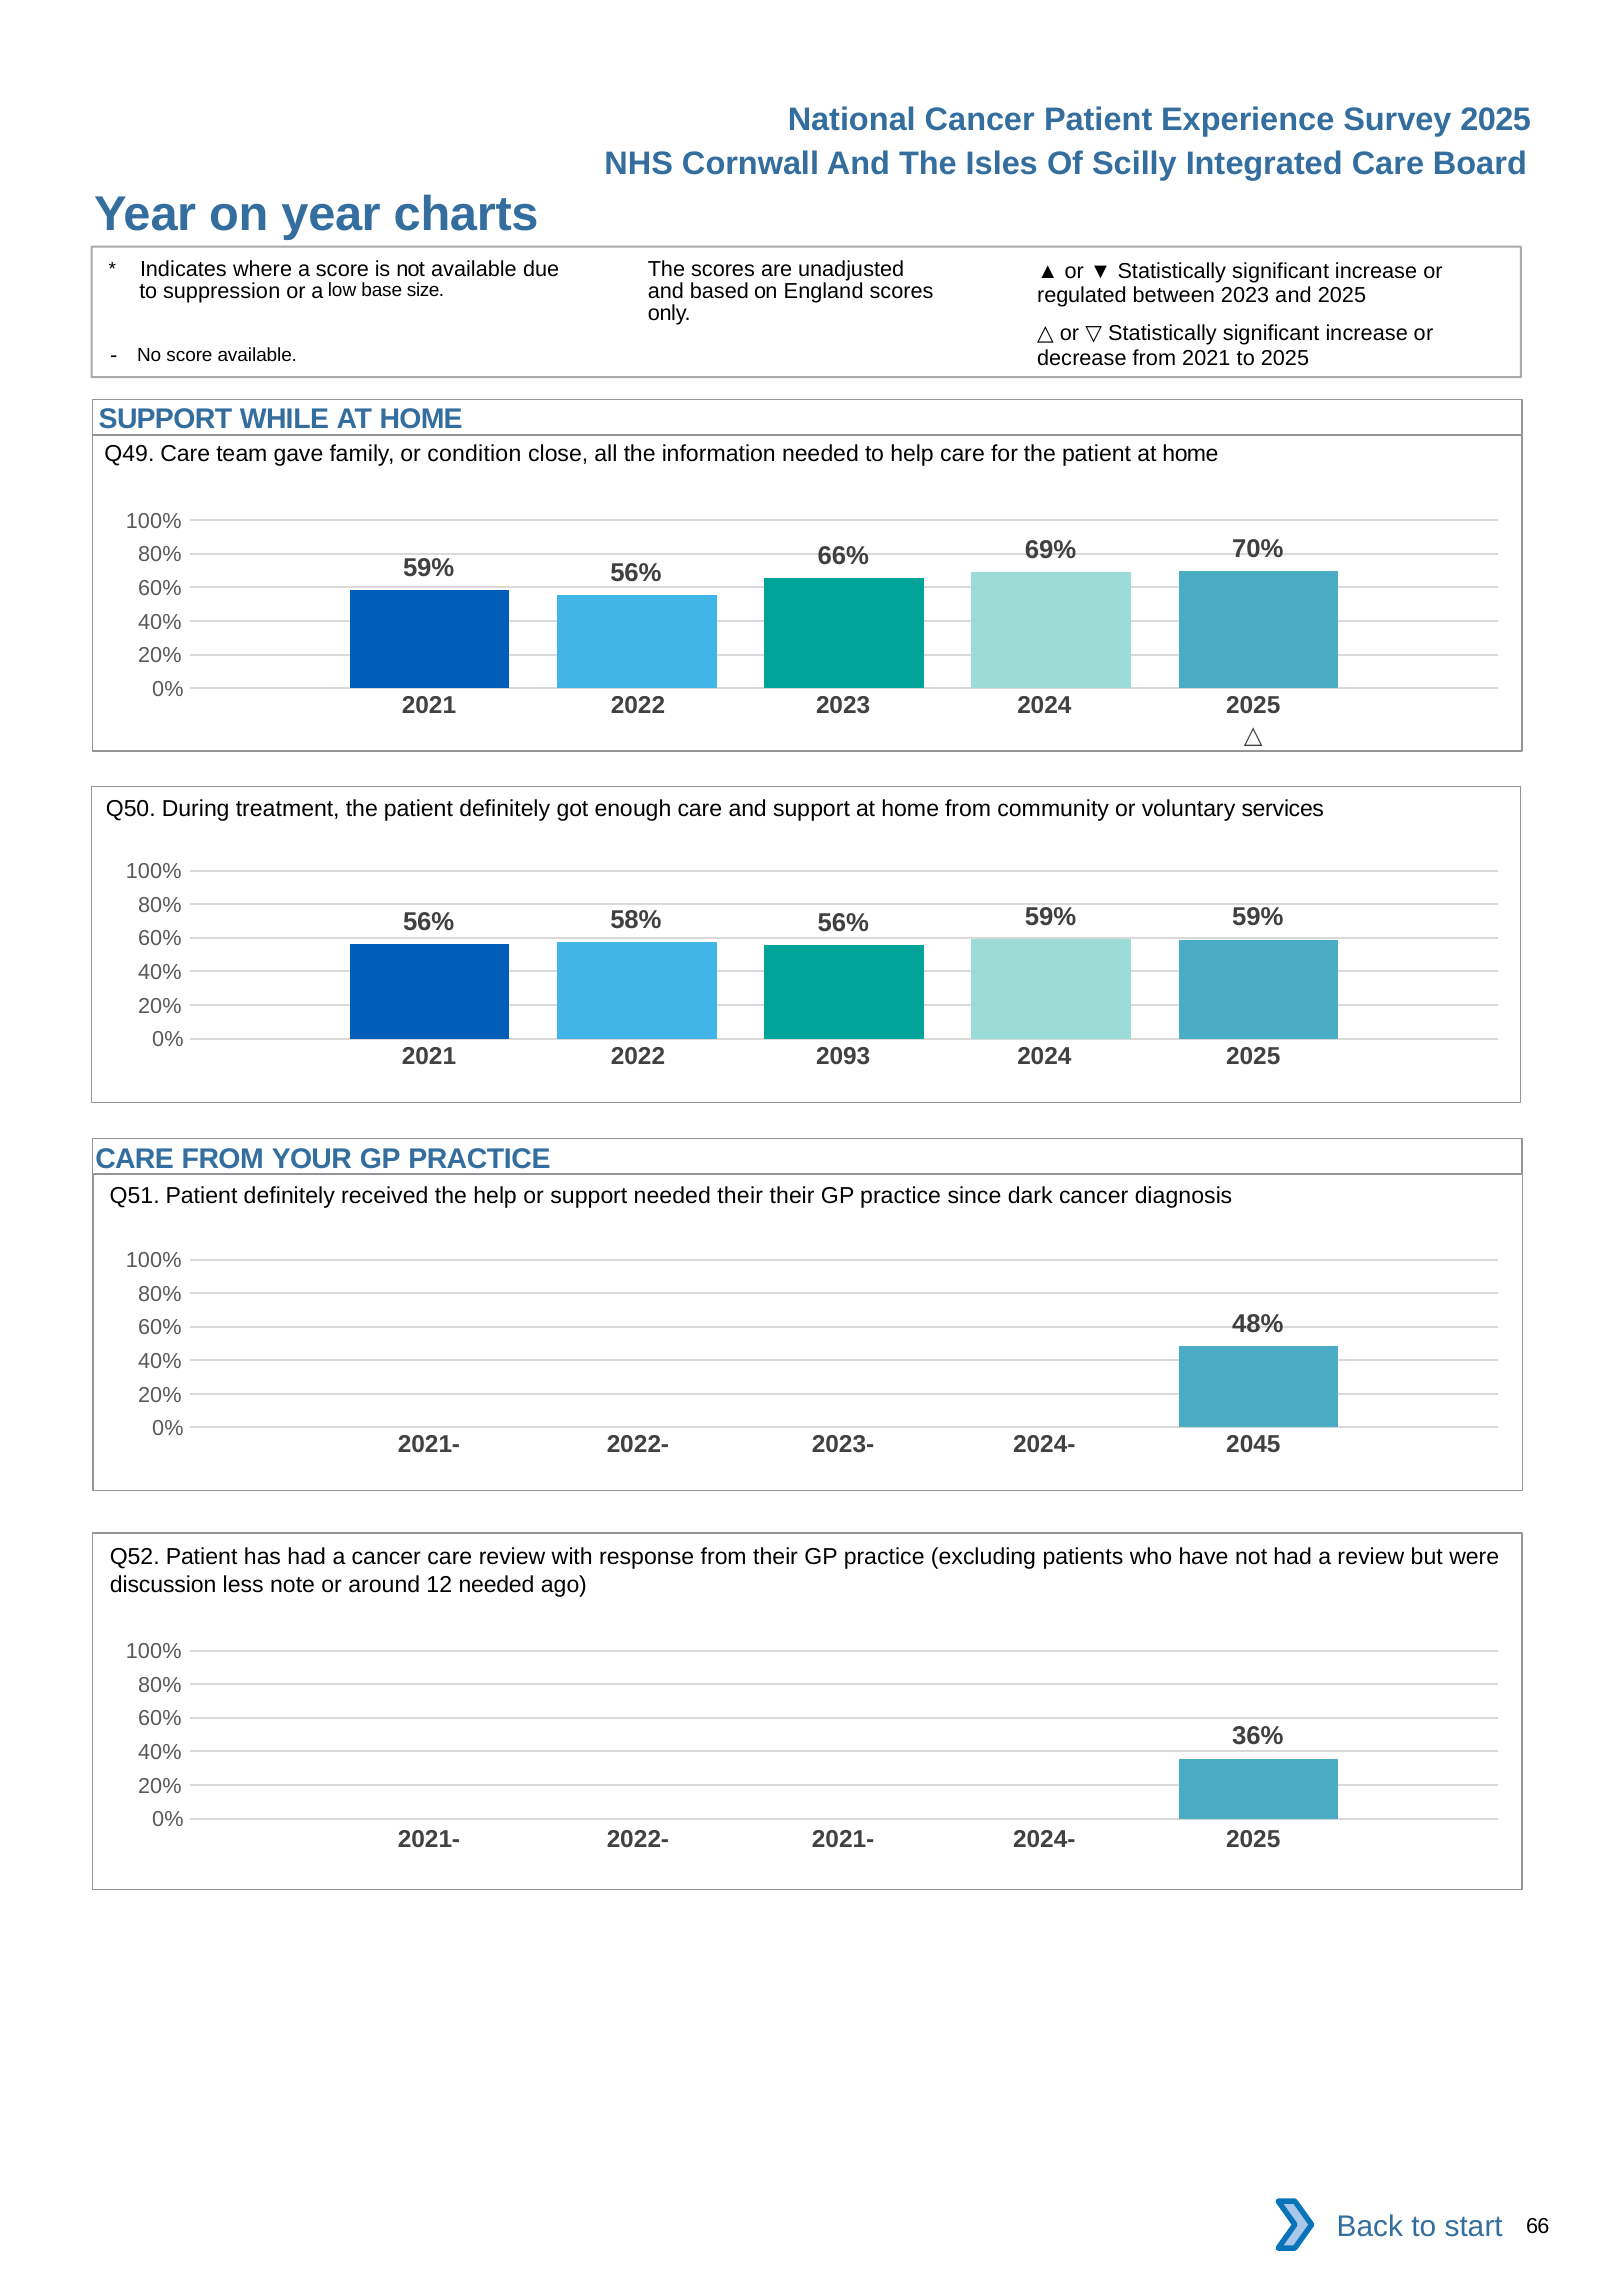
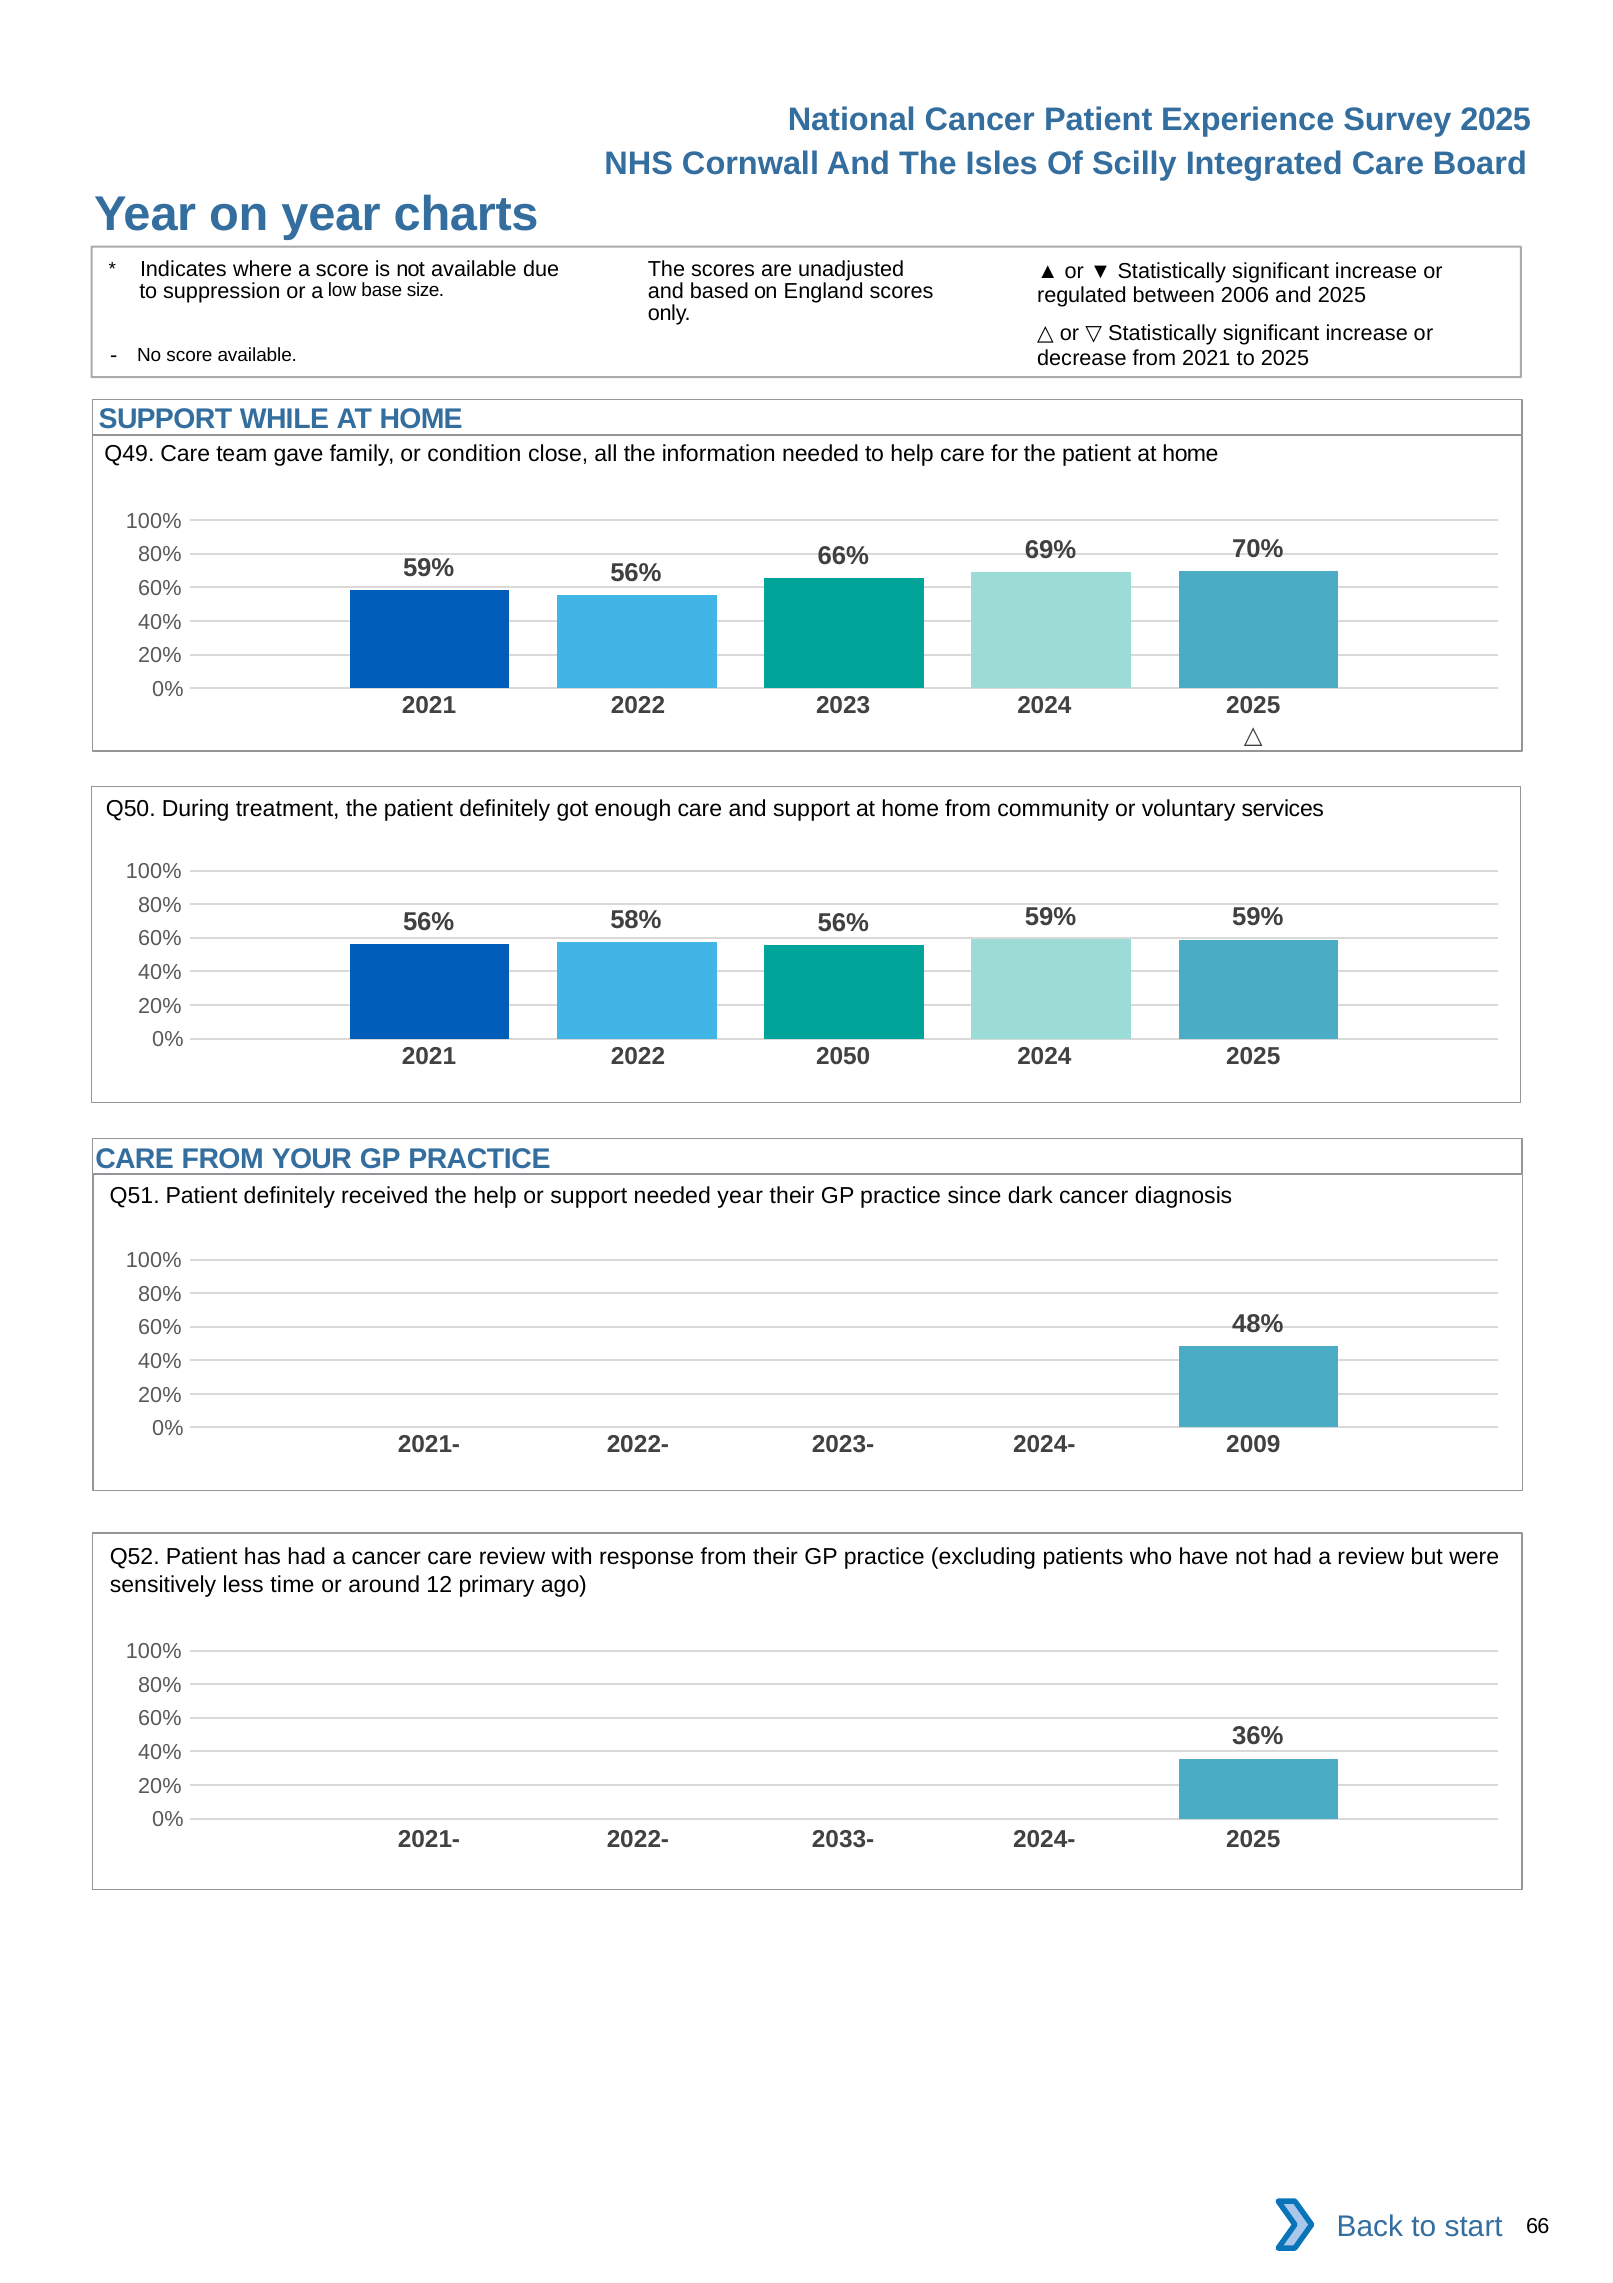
between 2023: 2023 -> 2006 (1245, 296)
2093: 2093 -> 2050 (843, 1057)
needed their: their -> year (740, 1196)
2045: 2045 -> 2009 (1253, 1444)
discussion: discussion -> sensitively (163, 1584)
note: note -> time (292, 1584)
12 needed: needed -> primary (496, 1584)
2022- 2021-: 2021- -> 2033- (843, 1840)
